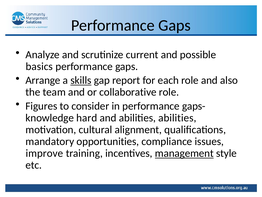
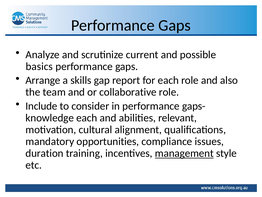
skills underline: present -> none (81, 80)
Figures: Figures -> Include (41, 106)
knowledge hard: hard -> each (87, 118)
abilities abilities: abilities -> relevant (177, 118)
improve: improve -> duration (45, 153)
